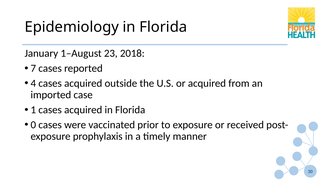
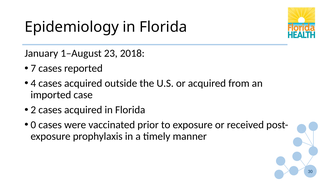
1: 1 -> 2 (33, 110)
